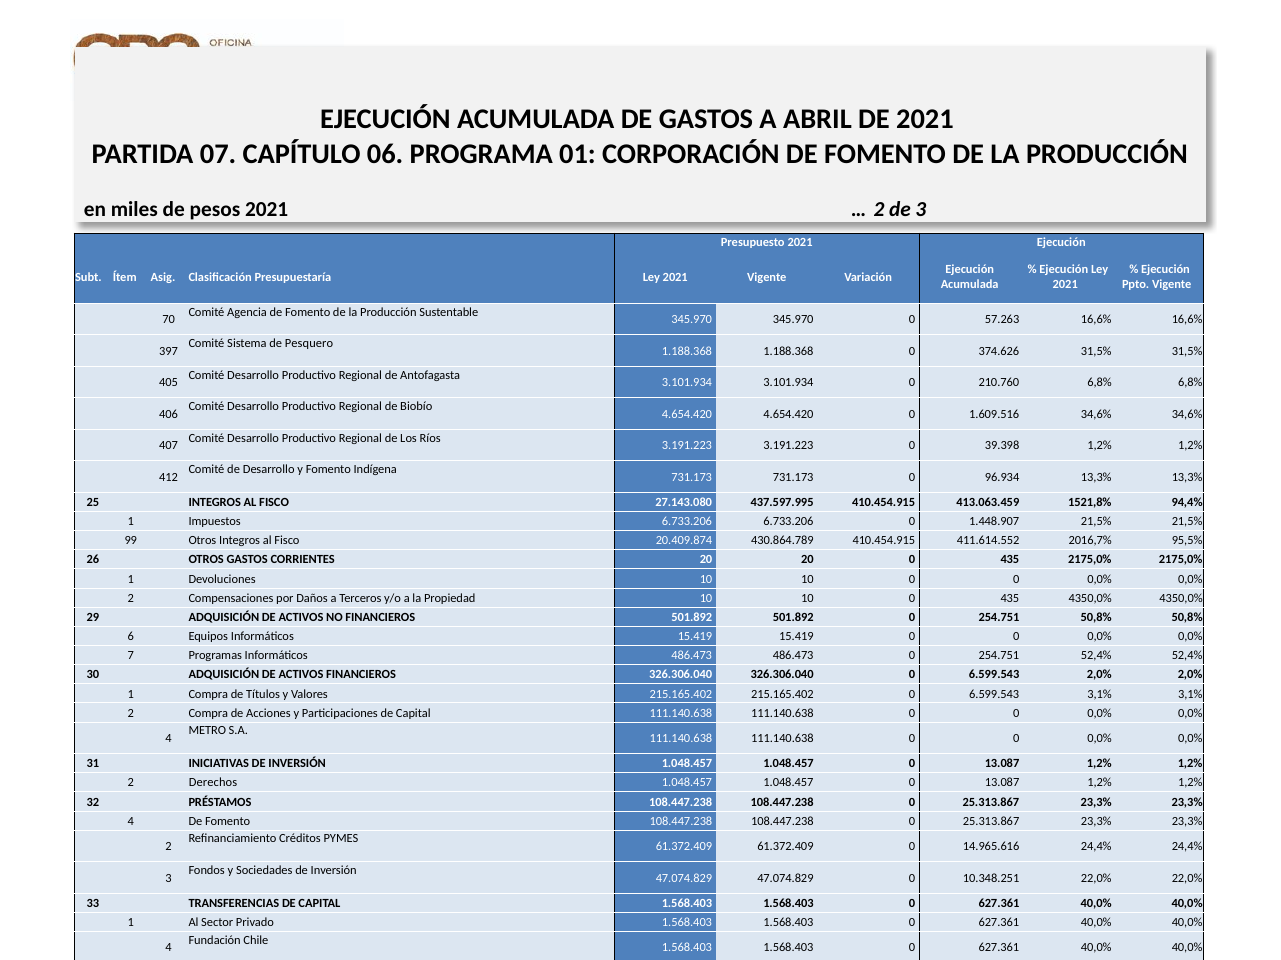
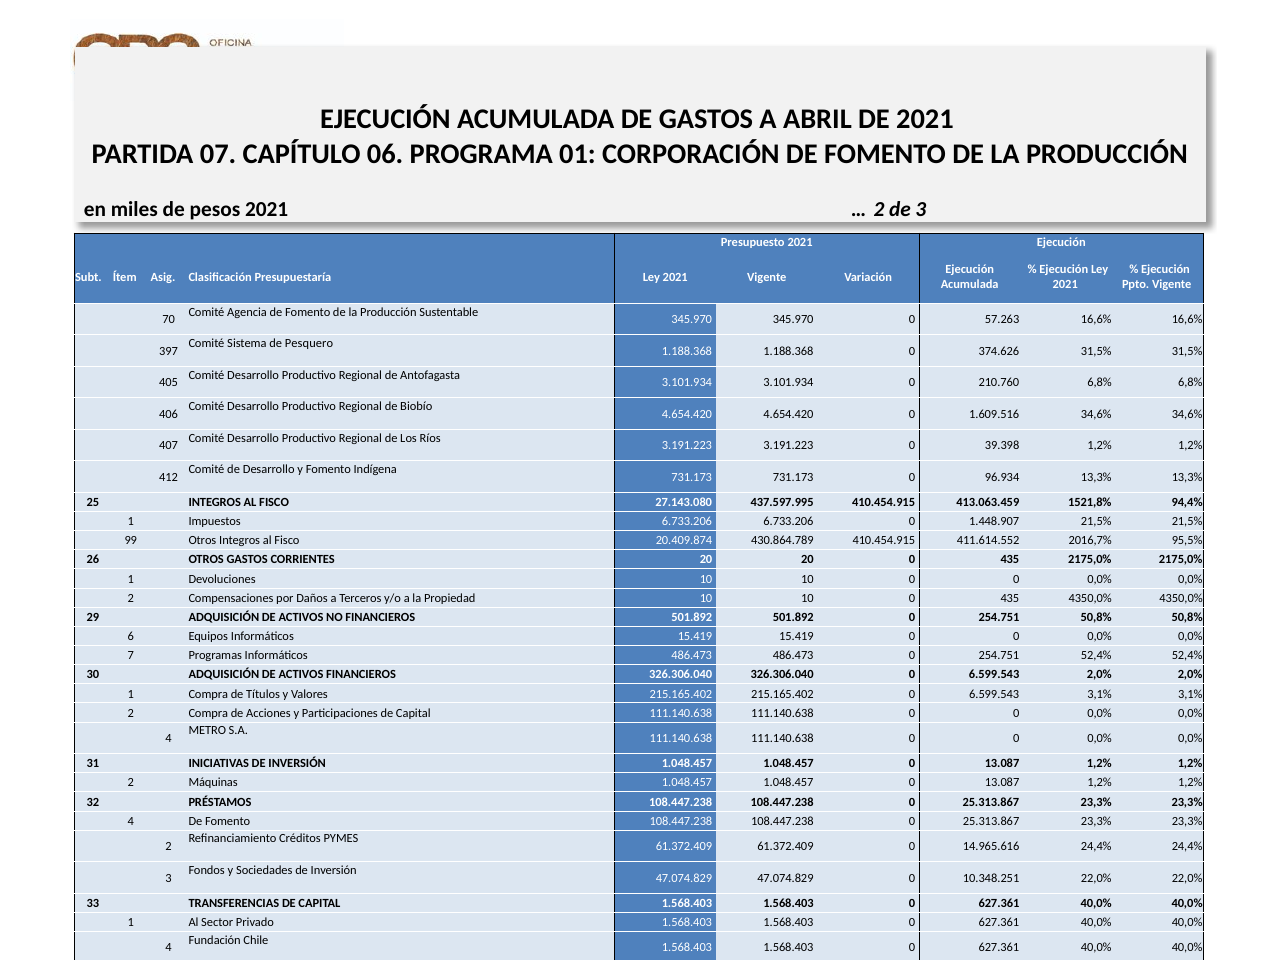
Derechos: Derechos -> Máquinas (213, 783)
